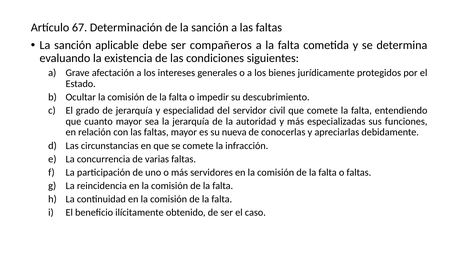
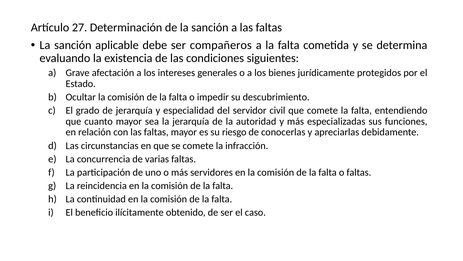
67: 67 -> 27 (80, 27)
nueva: nueva -> riesgo (234, 132)
